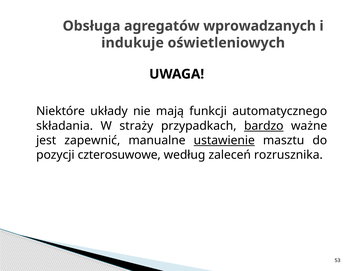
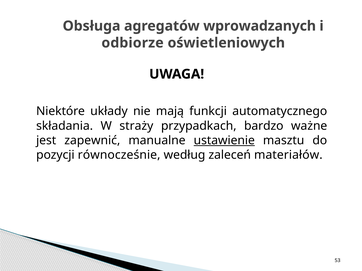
indukuje: indukuje -> odbiorze (133, 43)
bardzo underline: present -> none (264, 126)
czterosuwowe: czterosuwowe -> równocześnie (119, 155)
rozrusznika: rozrusznika -> materiałów (288, 155)
